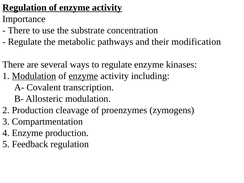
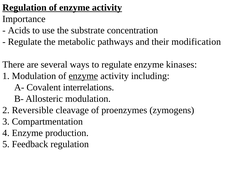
There: There -> Acids (19, 30)
Modulation underline: present -> none (34, 76)
transcription: transcription -> interrelations (89, 87)
2 Production: Production -> Reversible (33, 110)
